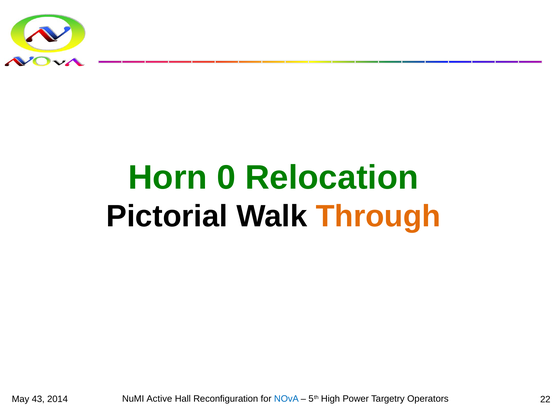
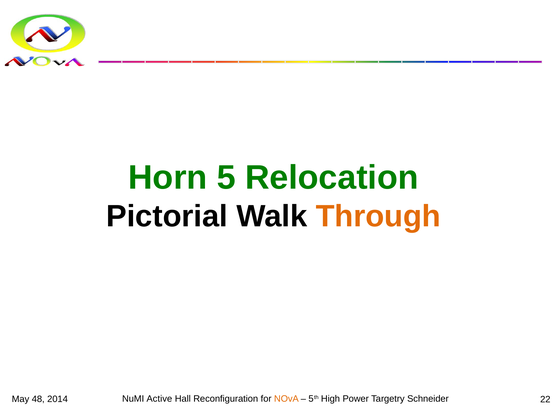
0: 0 -> 5 (226, 178)
43: 43 -> 48 (38, 399)
NOvA colour: blue -> orange (286, 399)
Operators: Operators -> Schneider (428, 399)
